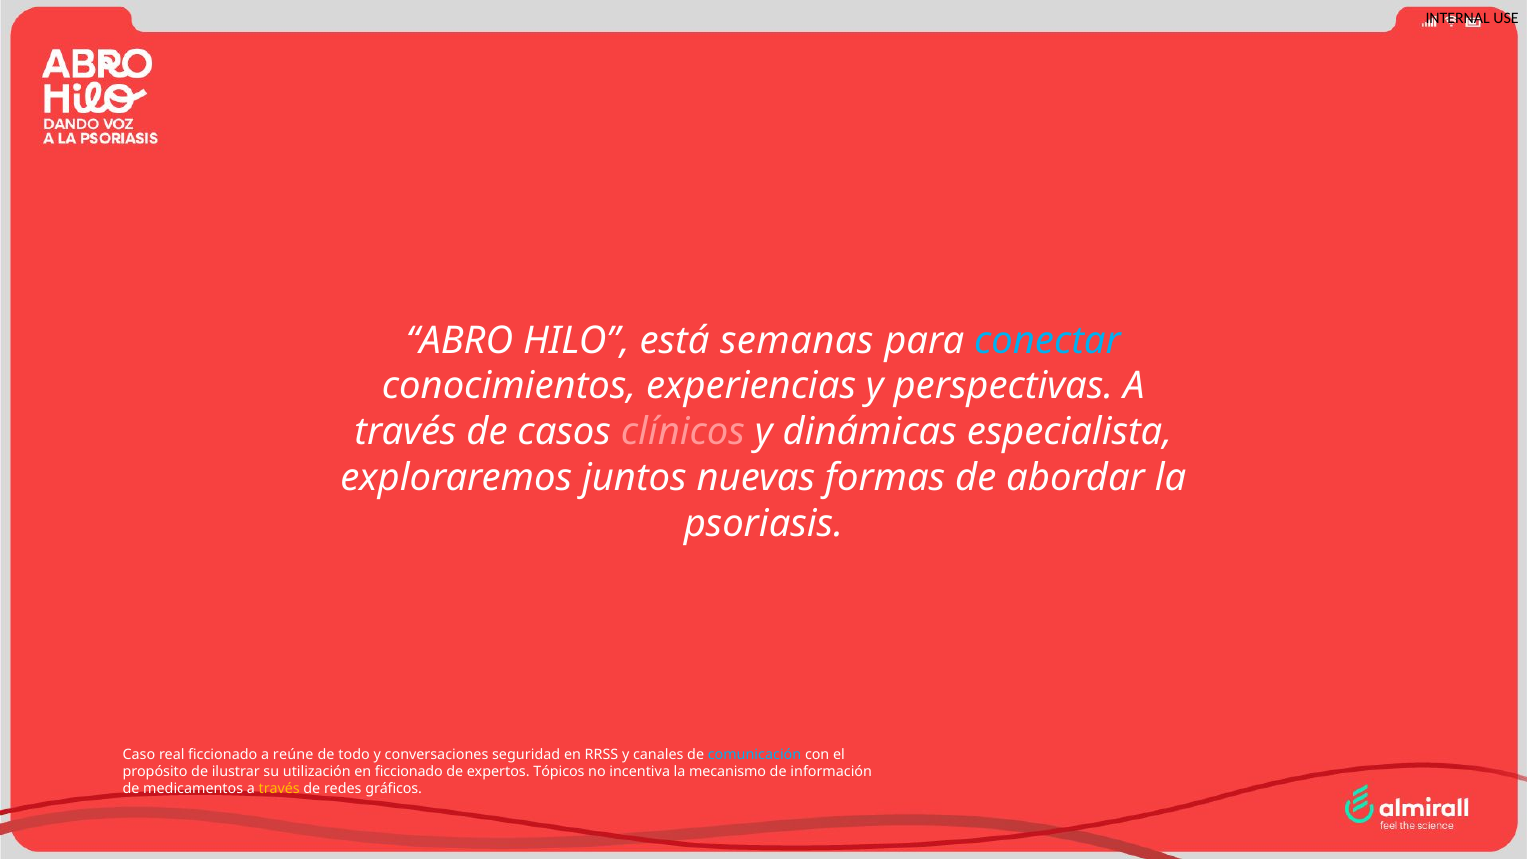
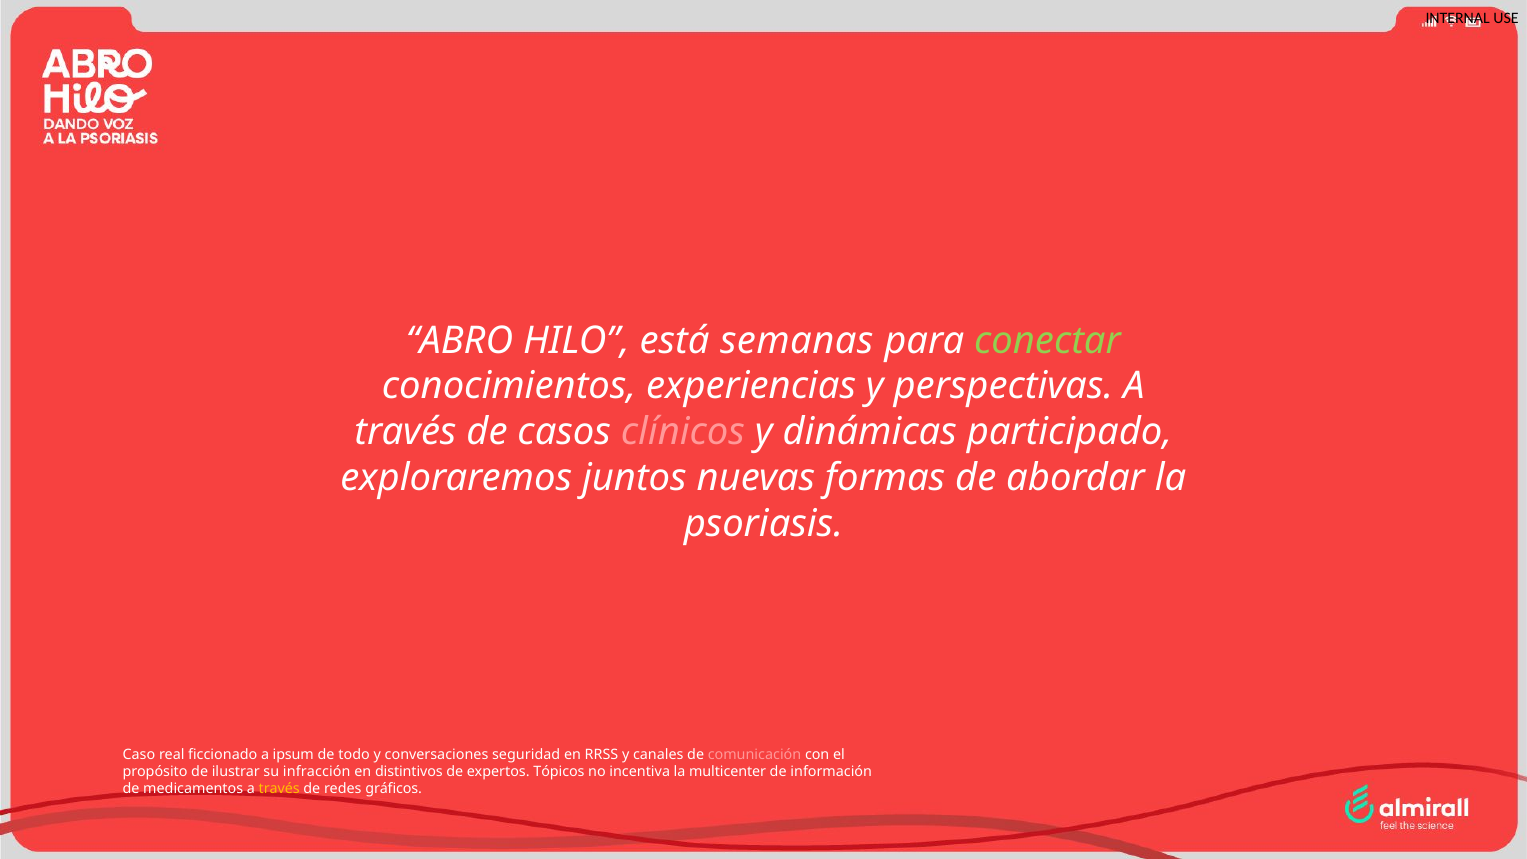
conectar colour: light blue -> light green (1047, 340)
especialista: especialista -> participado (1069, 432)
reúne: reúne -> ipsum (293, 755)
comunicación colour: light blue -> pink (755, 755)
utilización: utilización -> infracción (317, 772)
en ficcionado: ficcionado -> distintivos (409, 772)
mecanismo: mecanismo -> multicenter (728, 772)
